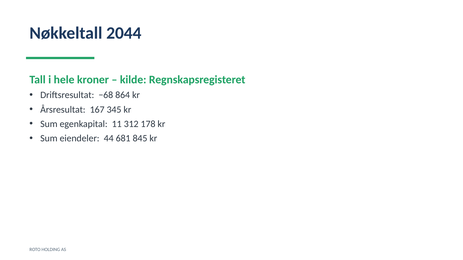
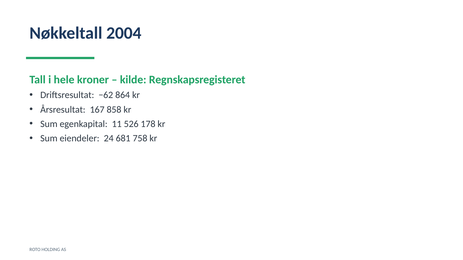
2044: 2044 -> 2004 (124, 33)
−68: −68 -> −62 (106, 95)
345: 345 -> 858 (114, 110)
312: 312 -> 526 (131, 124)
44: 44 -> 24 (109, 139)
845: 845 -> 758 (140, 139)
